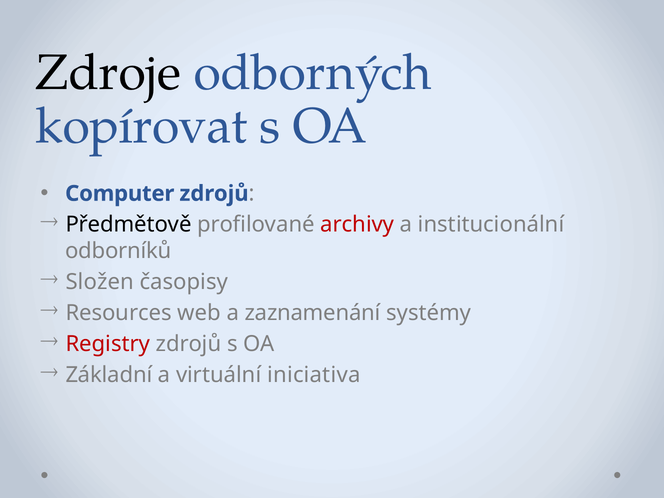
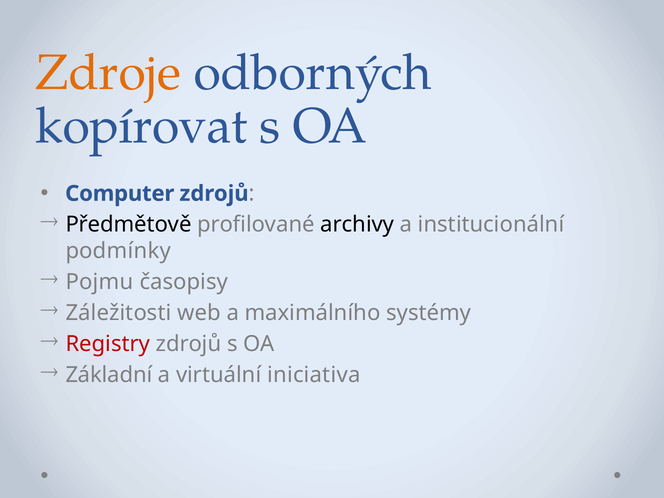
Zdroje colour: black -> orange (108, 73)
archivy colour: red -> black (357, 225)
odborníků: odborníků -> podmínky (118, 251)
Složen: Složen -> Pojmu (100, 282)
Resources: Resources -> Záležitosti (118, 313)
zaznamenání: zaznamenání -> maximálního (313, 313)
